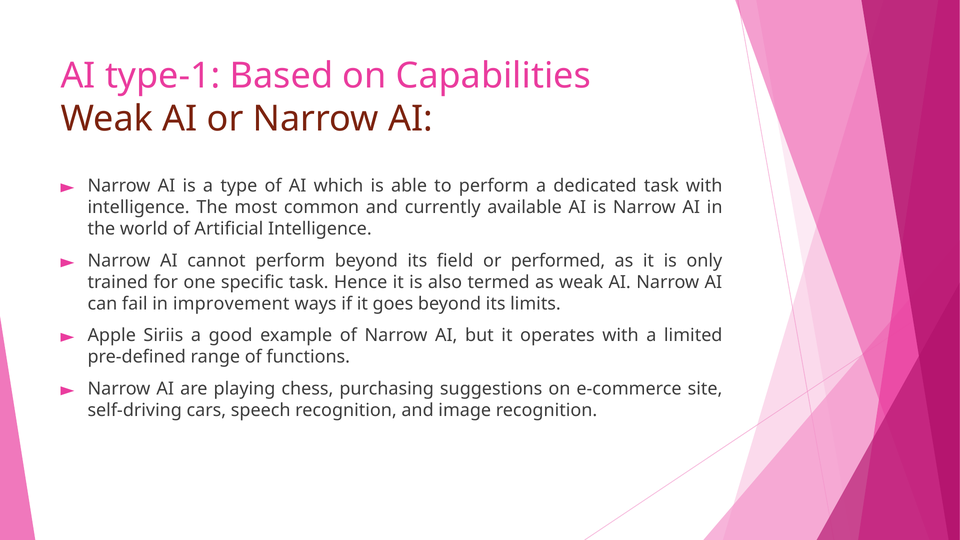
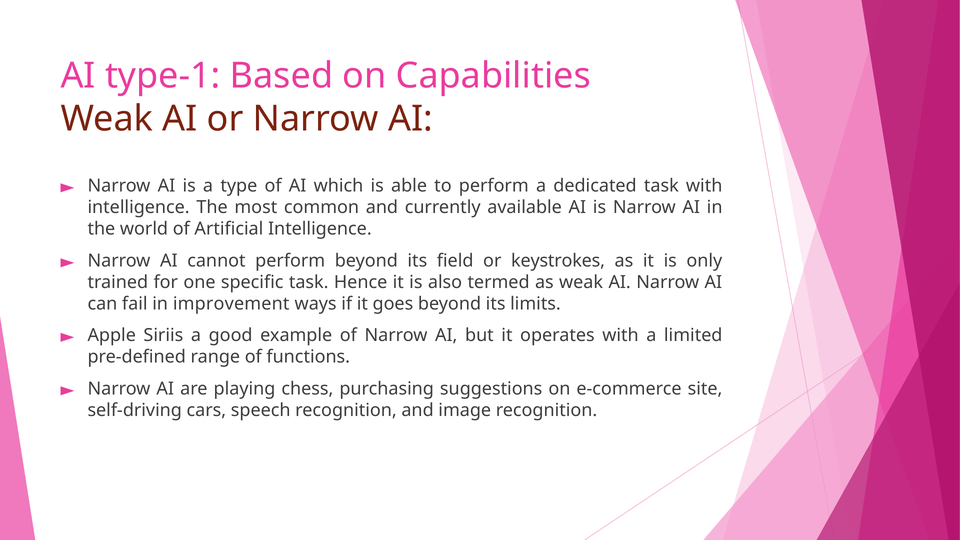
performed: performed -> keystrokes (558, 261)
